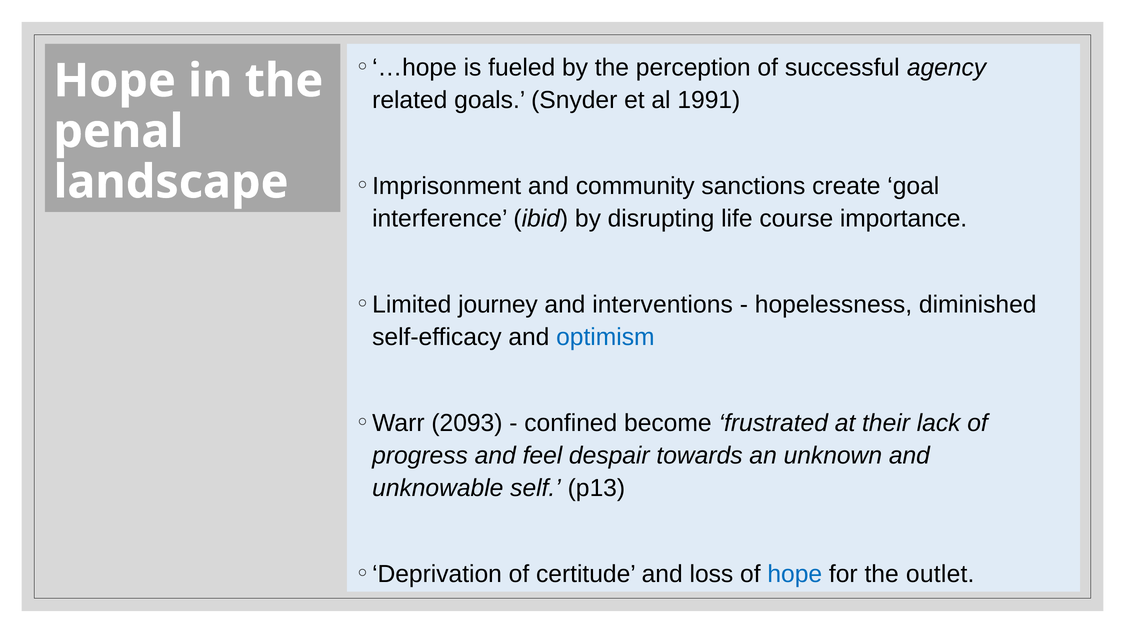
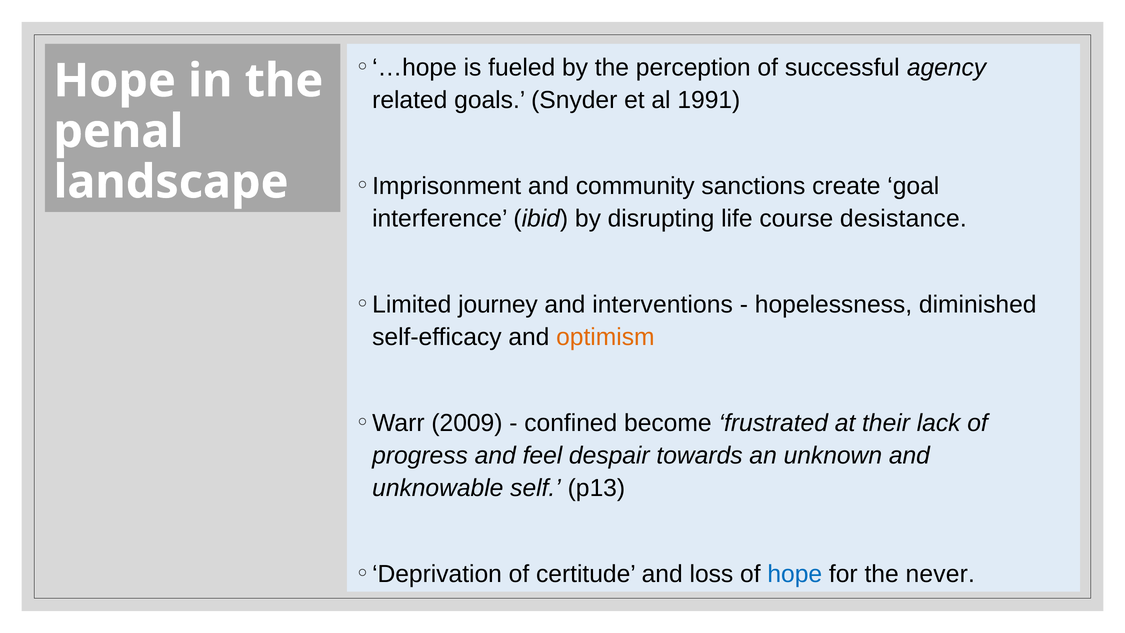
importance: importance -> desistance (903, 219)
optimism colour: blue -> orange (605, 337)
2093: 2093 -> 2009 (467, 423)
outlet: outlet -> never (940, 574)
